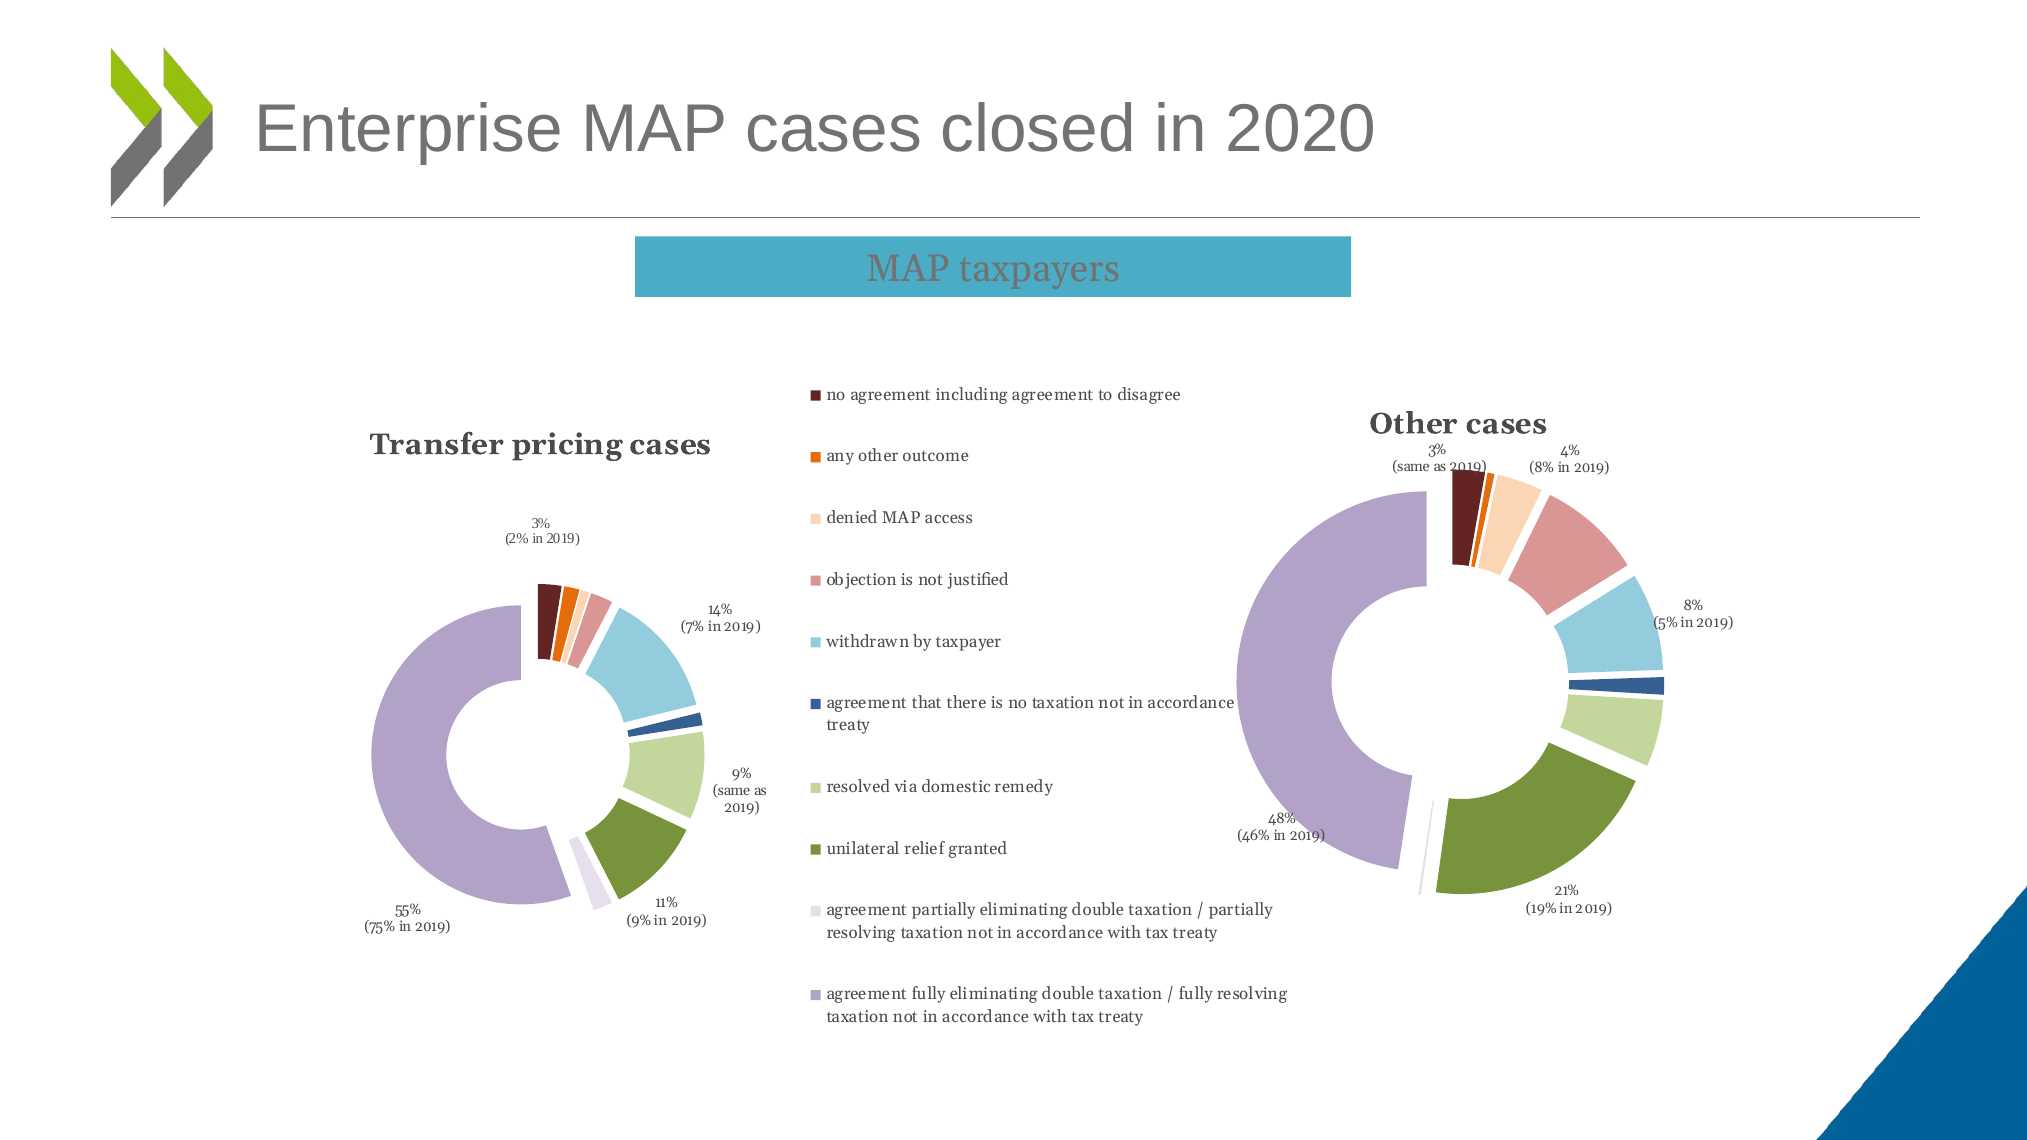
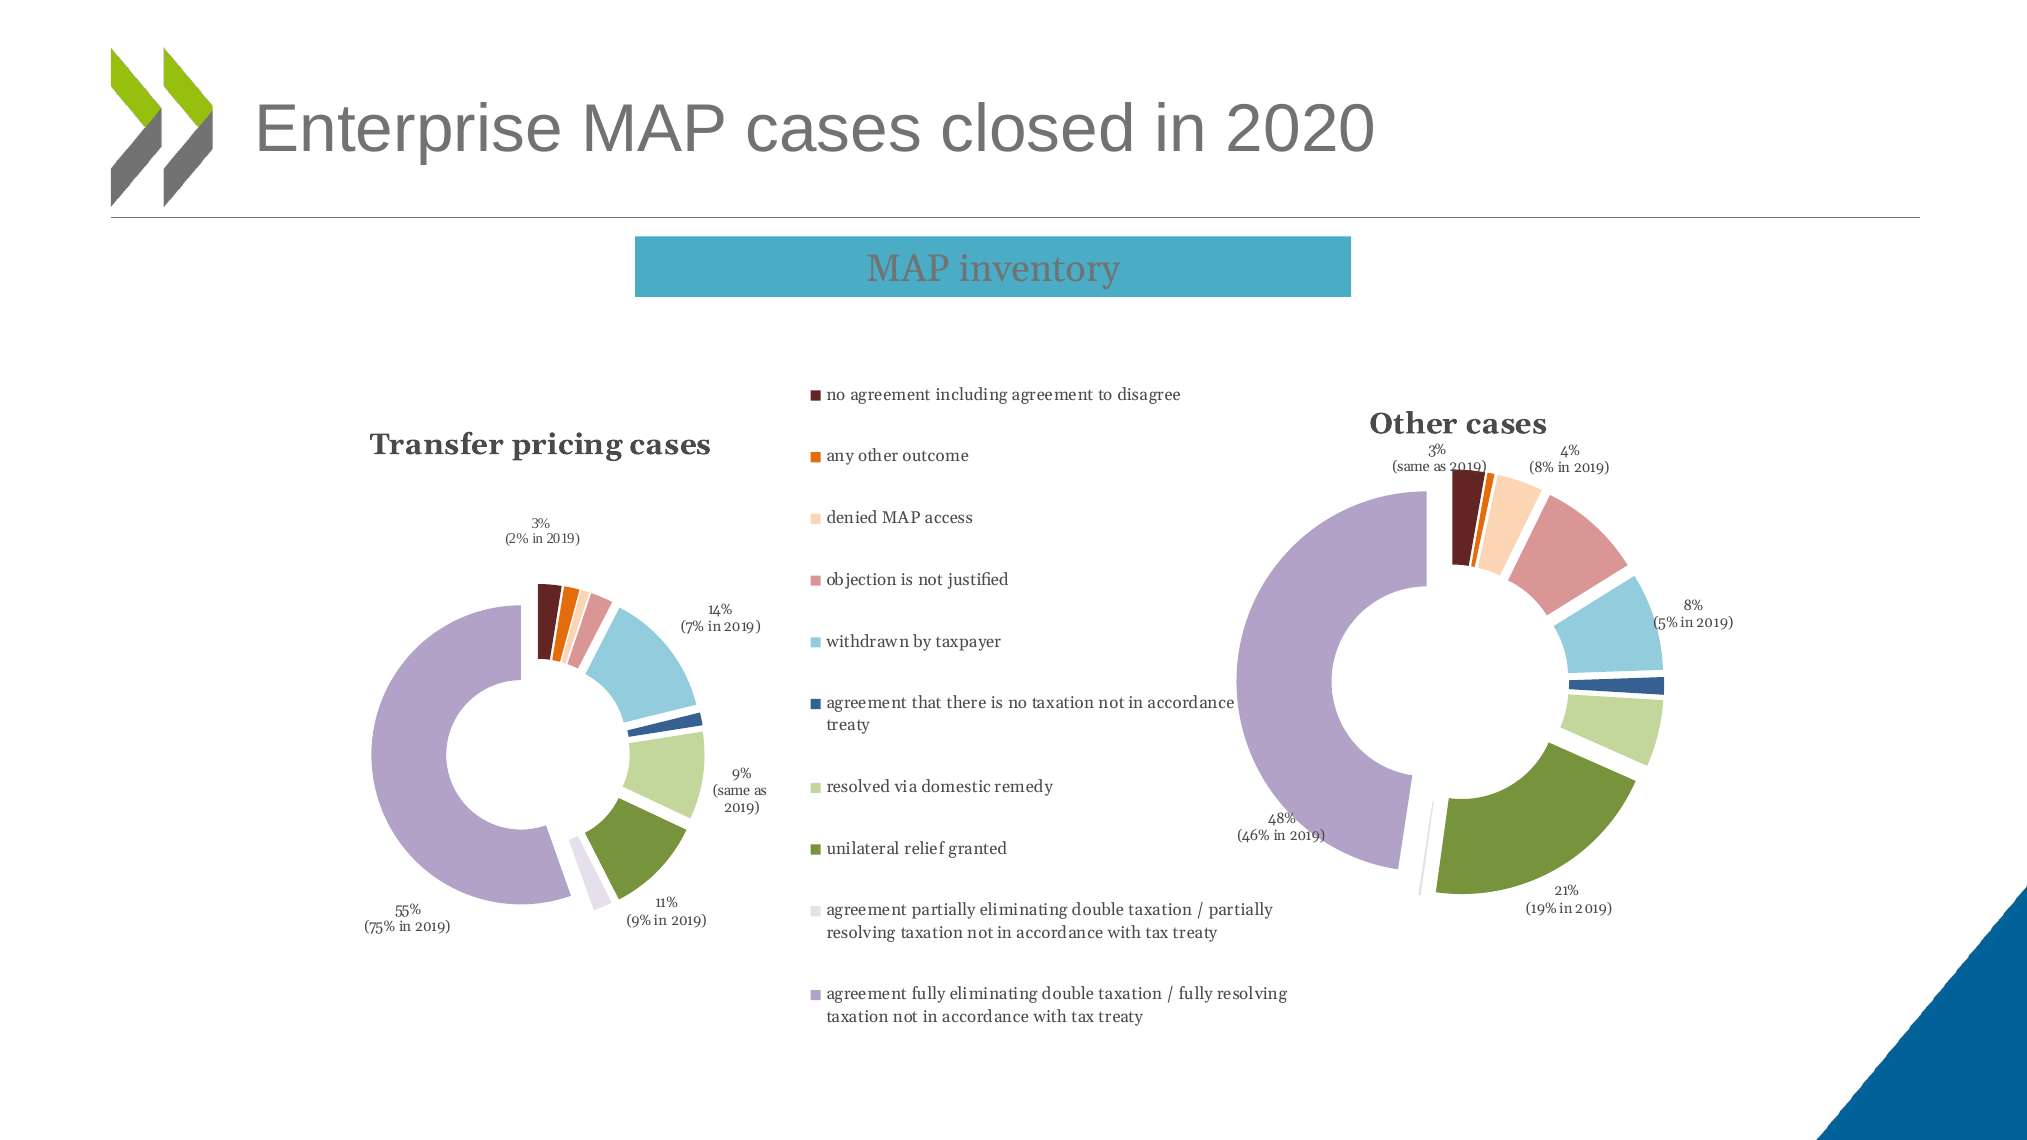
taxpayers: taxpayers -> inventory (1040, 269)
